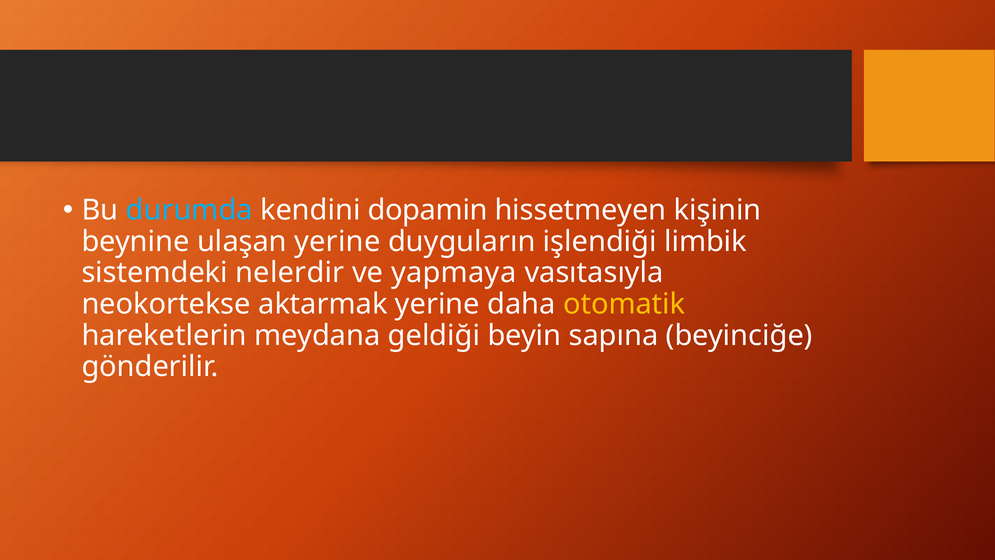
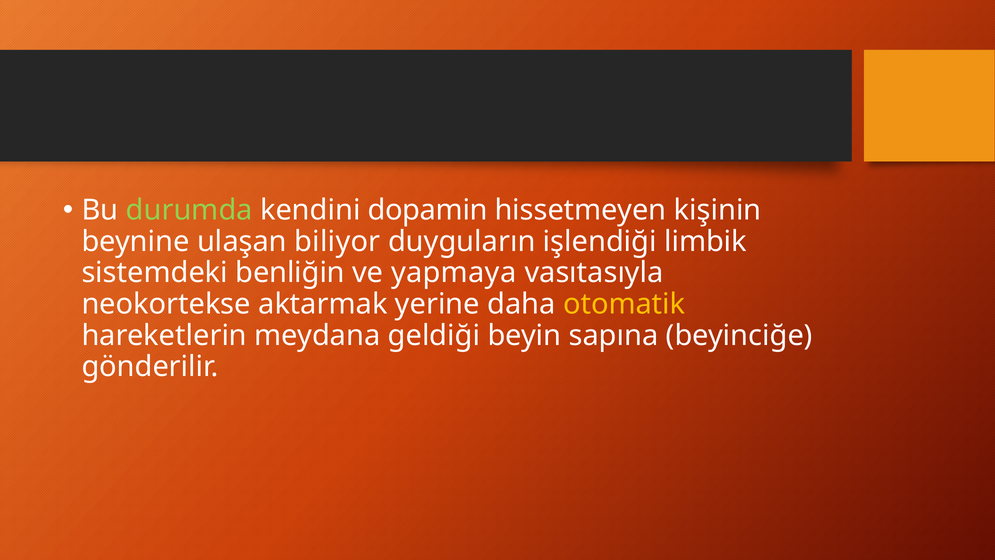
durumda colour: light blue -> light green (189, 210)
ulaşan yerine: yerine -> biliyor (337, 241)
nelerdir: nelerdir -> benliğin (290, 273)
